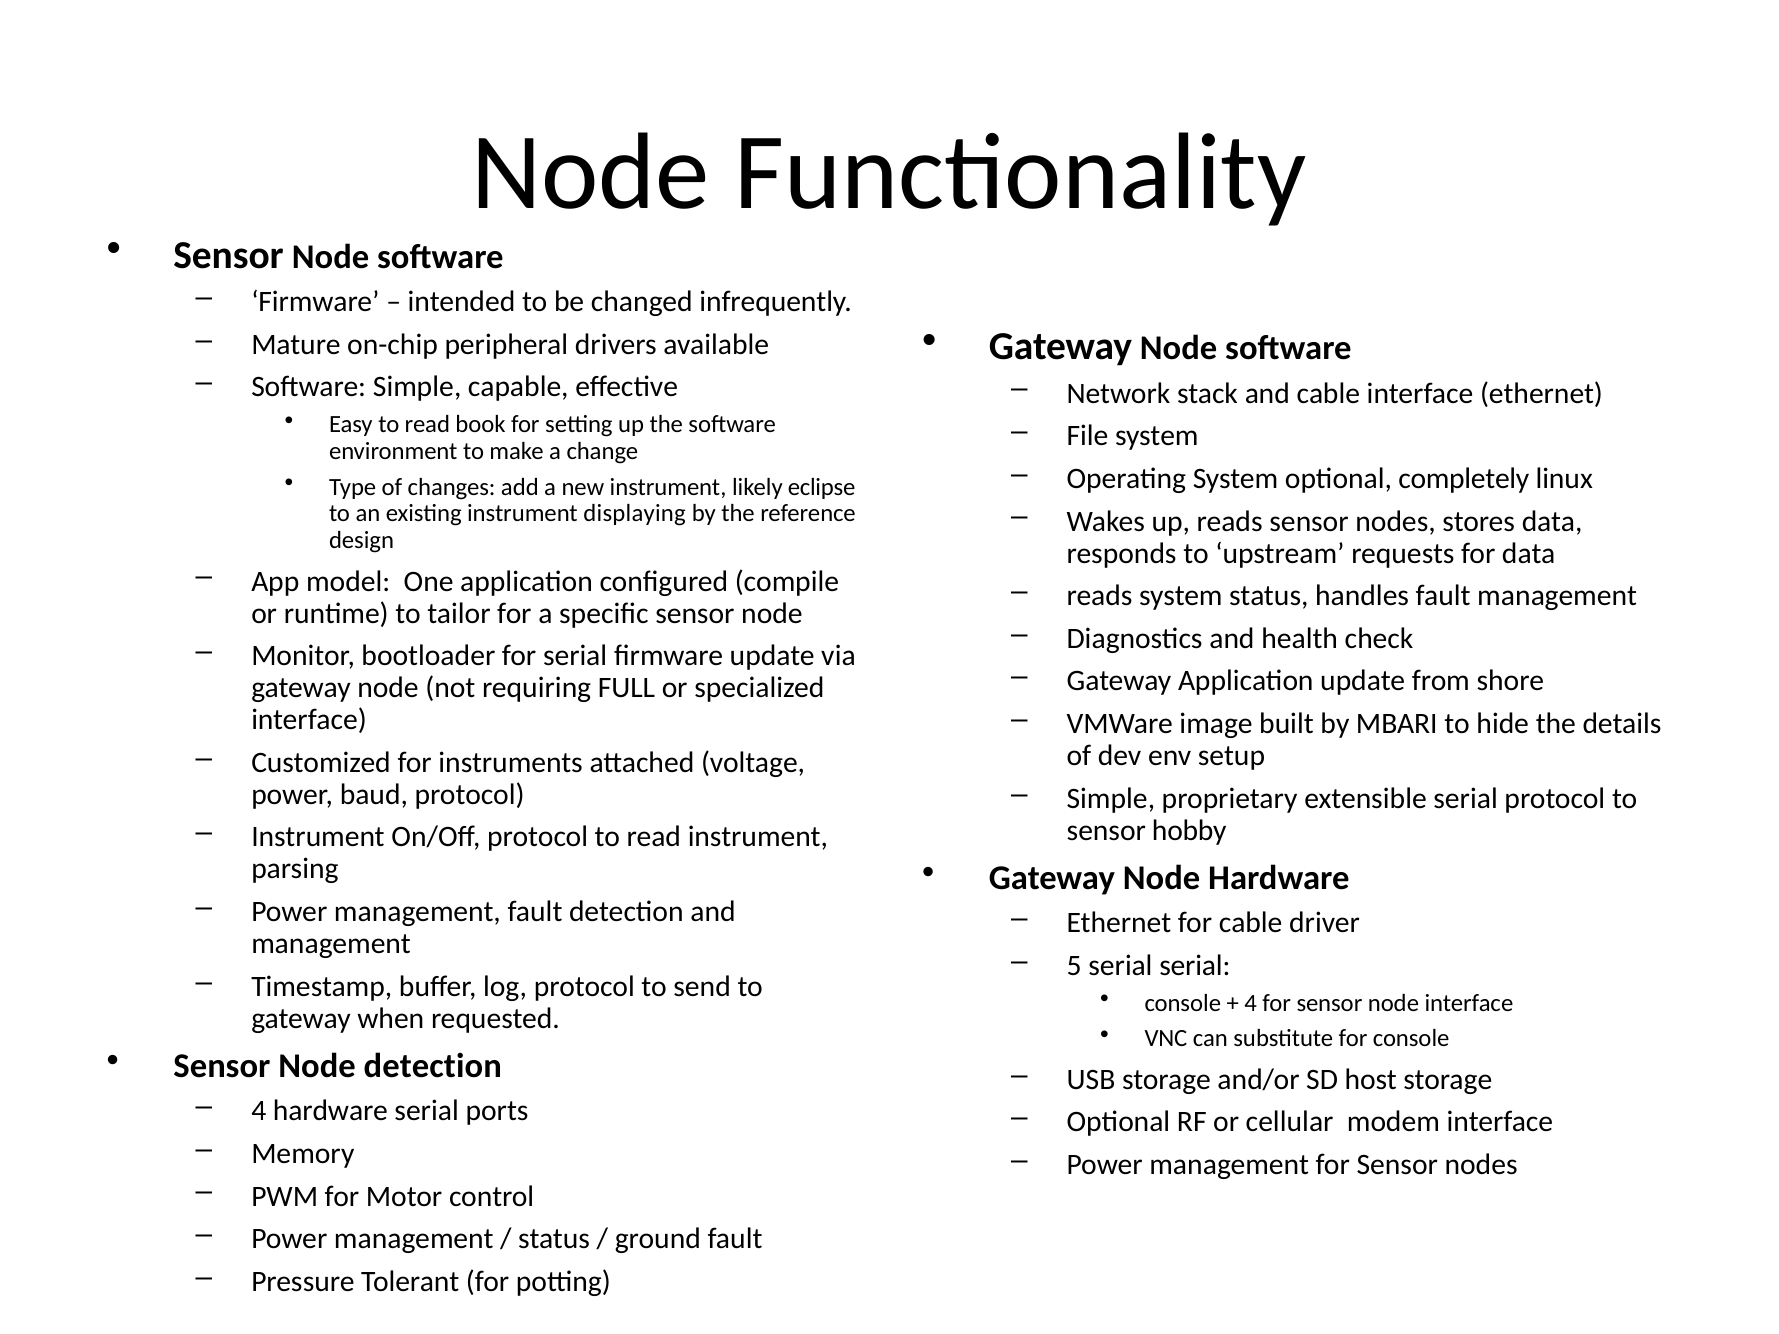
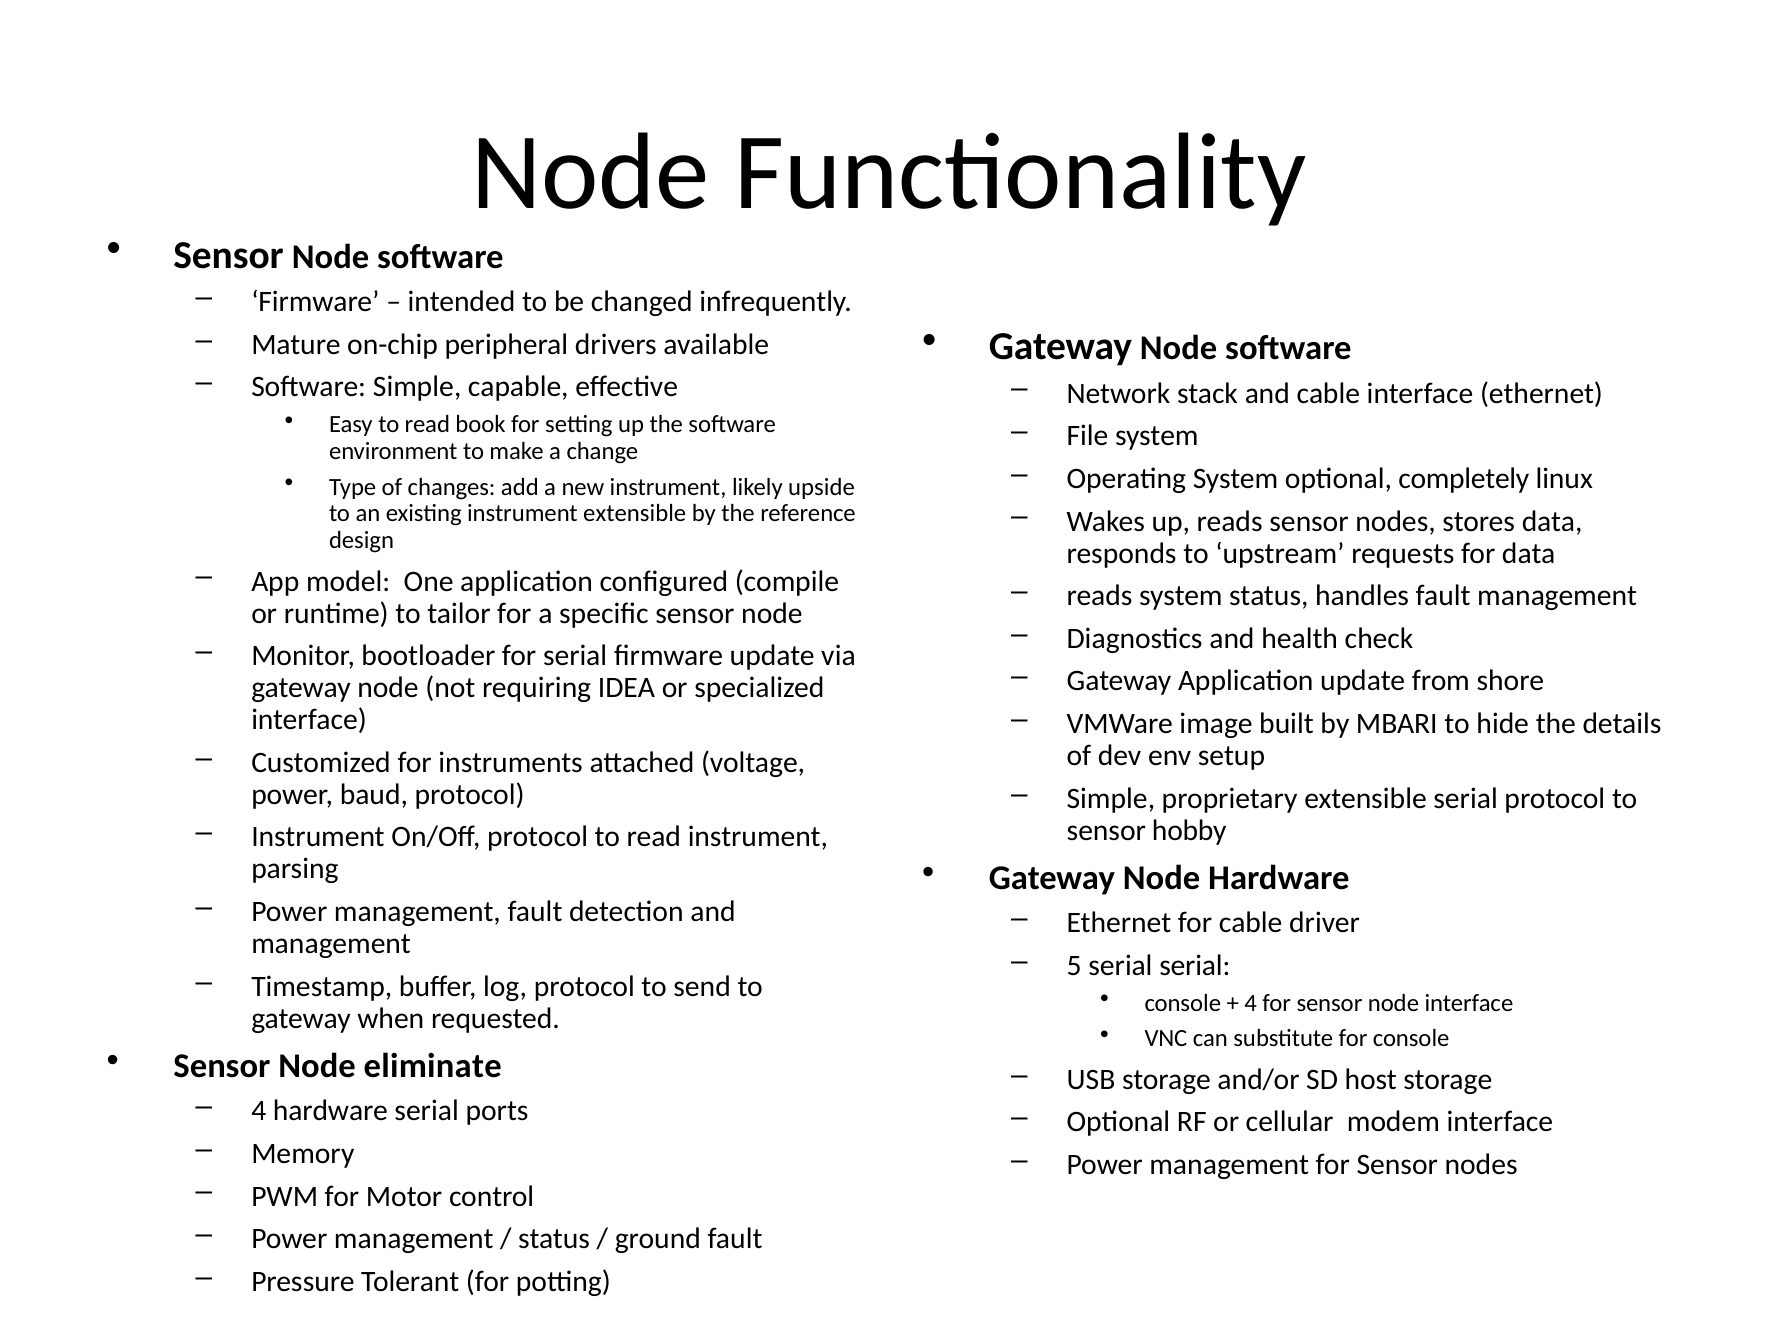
eclipse: eclipse -> upside (821, 487)
instrument displaying: displaying -> extensible (635, 514)
FULL: FULL -> IDEA (626, 688)
Node detection: detection -> eliminate (433, 1066)
